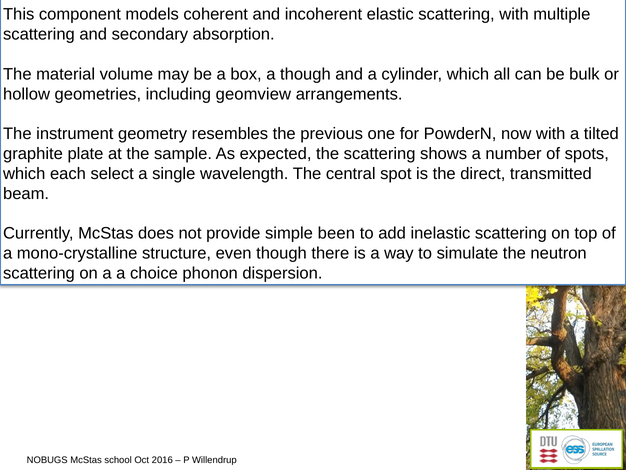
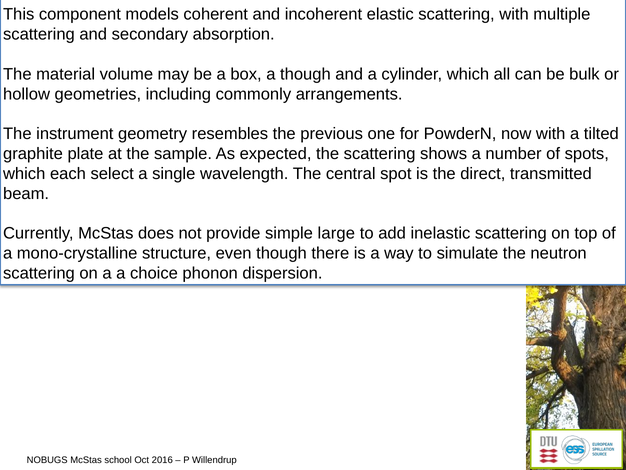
geomview: geomview -> commonly (253, 94)
been: been -> large (336, 233)
